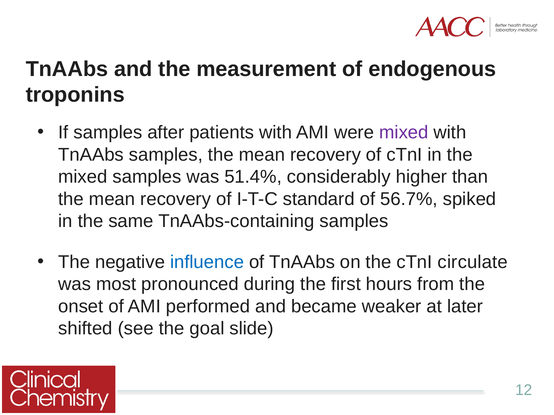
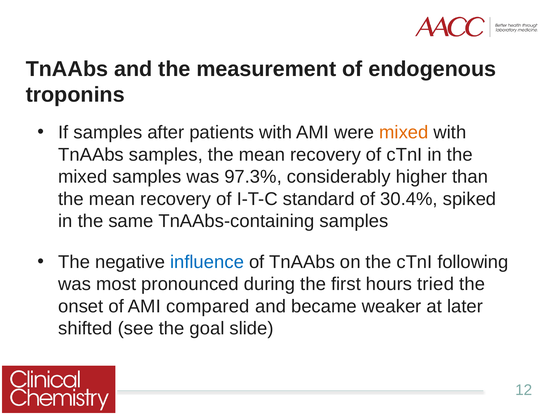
mixed colour: purple -> orange (404, 133)
51.4%: 51.4% -> 97.3% (253, 177)
56.7%: 56.7% -> 30.4% (409, 199)
circulate: circulate -> following (473, 262)
from: from -> tried (436, 284)
performed: performed -> compared (208, 307)
